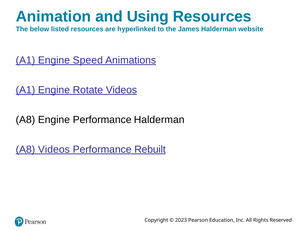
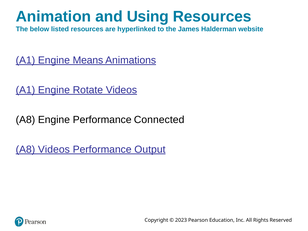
Speed: Speed -> Means (88, 60)
Performance Halderman: Halderman -> Connected (159, 120)
Rebuilt: Rebuilt -> Output (150, 149)
